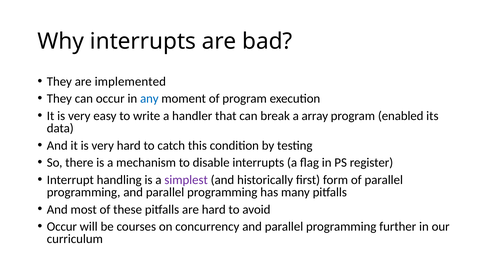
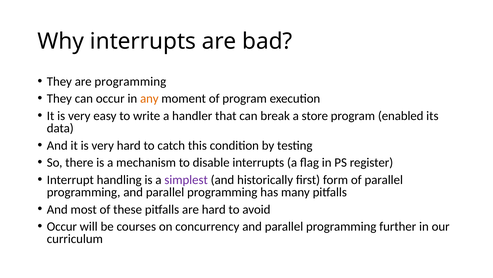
are implemented: implemented -> programming (130, 81)
any colour: blue -> orange (149, 99)
array: array -> store (315, 116)
